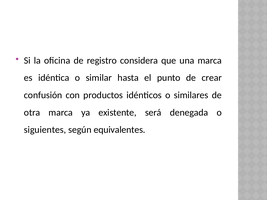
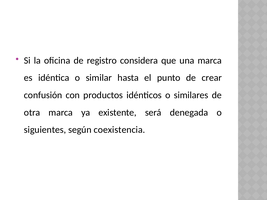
equivalentes: equivalentes -> coexistencia (119, 130)
